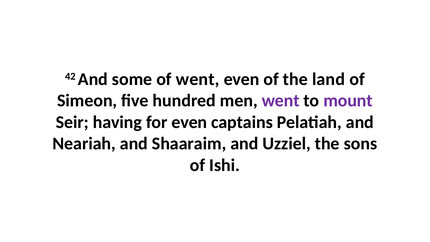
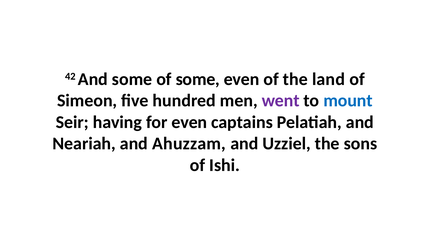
of went: went -> some (198, 79)
mount colour: purple -> blue (348, 101)
Shaaraim: Shaaraim -> Ahuzzam (189, 144)
